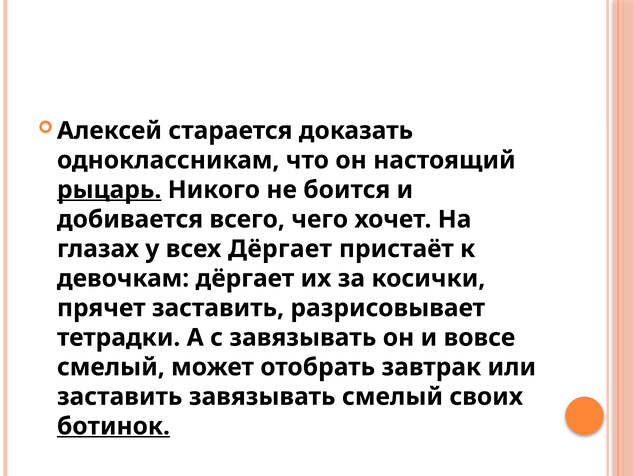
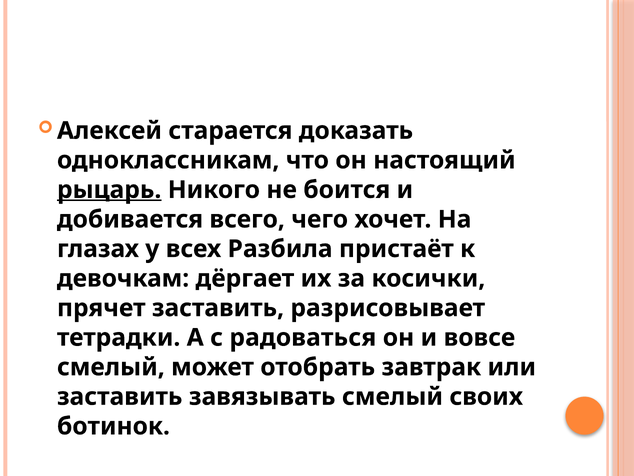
всех Дёргает: Дёргает -> Разбила (280, 249)
с завязывать: завязывать -> радоваться (303, 337)
ботинок underline: present -> none (113, 426)
